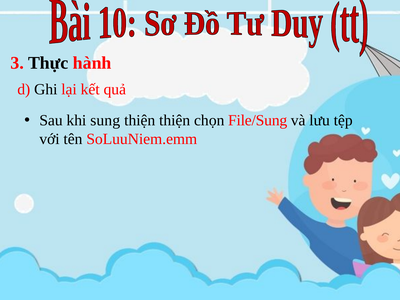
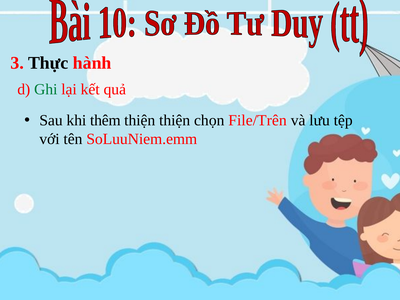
Ghi colour: black -> green (46, 89)
sung: sung -> thêm (105, 120)
File/Sung: File/Sung -> File/Trên (258, 120)
